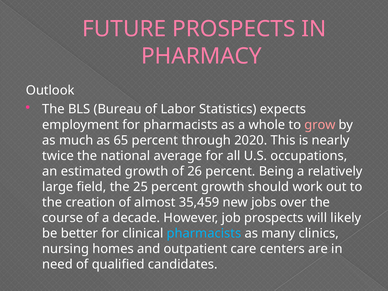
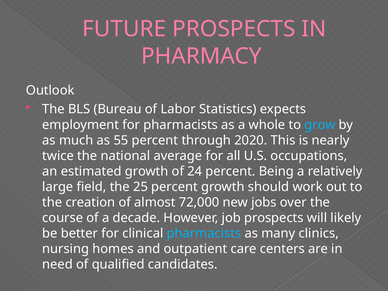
grow colour: pink -> light blue (320, 125)
65: 65 -> 55 (121, 140)
26: 26 -> 24 (195, 171)
35,459: 35,459 -> 72,000 (199, 202)
